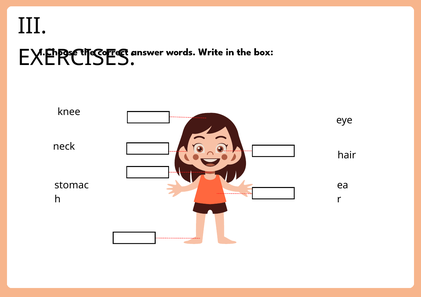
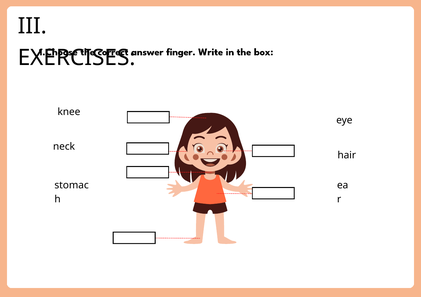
words: words -> finger (181, 52)
